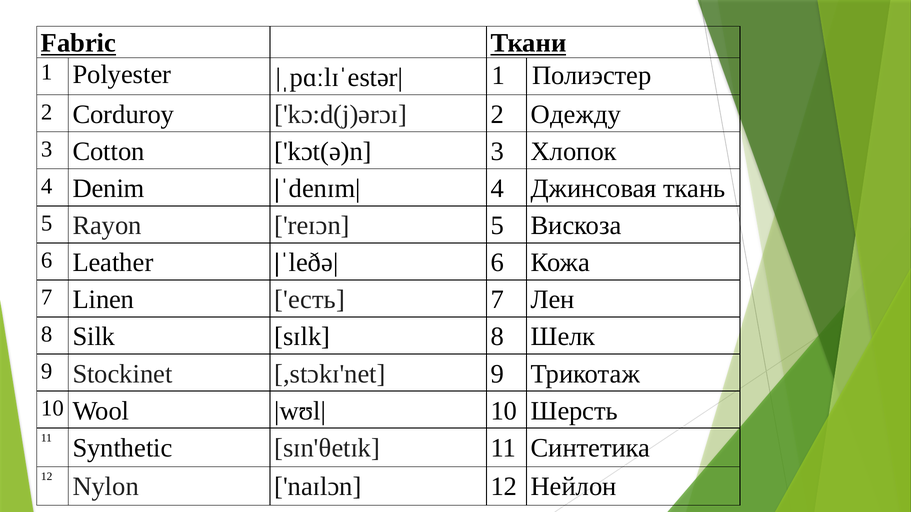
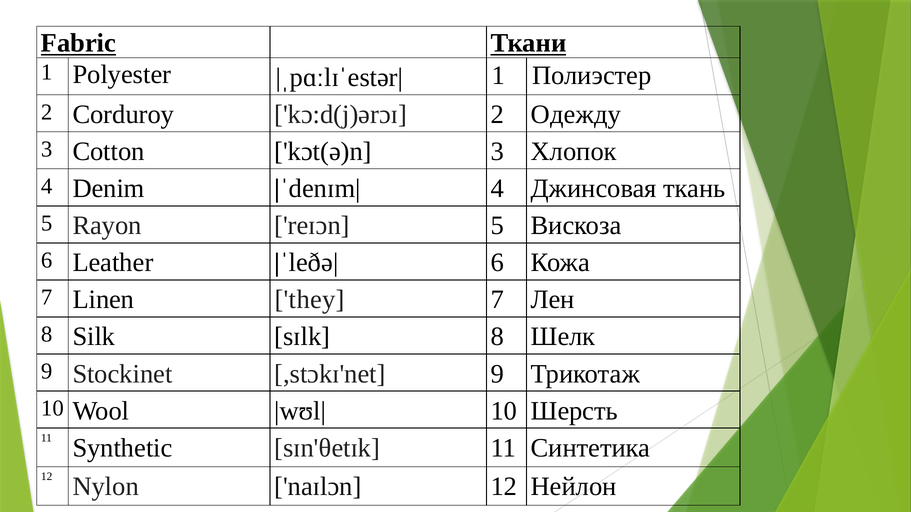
есть: есть -> they (310, 300)
